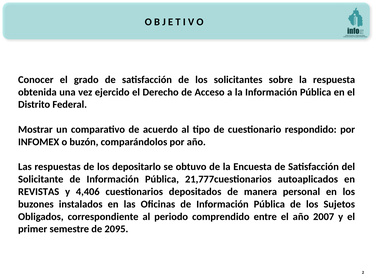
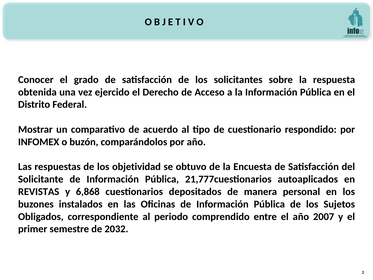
depositarlo: depositarlo -> objetividad (136, 167)
4,406: 4,406 -> 6,868 (88, 192)
2095: 2095 -> 2032 (116, 229)
